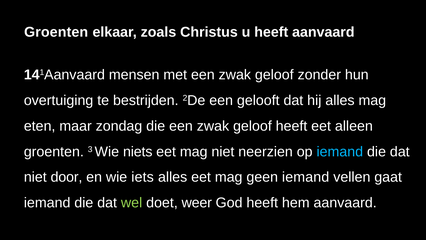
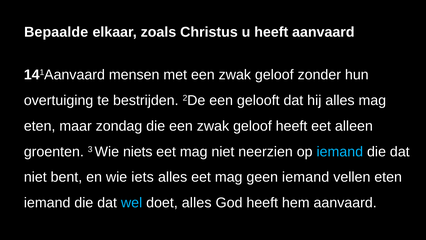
Groenten: Groenten -> Bepaalde (56, 32)
door: door -> bent (66, 177)
vellen gaat: gaat -> eten (388, 177)
wel colour: light green -> light blue (132, 203)
doet weer: weer -> alles (197, 203)
